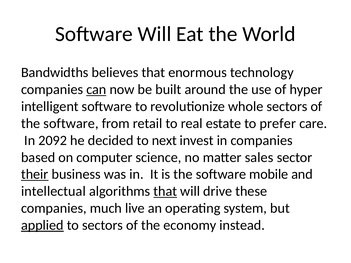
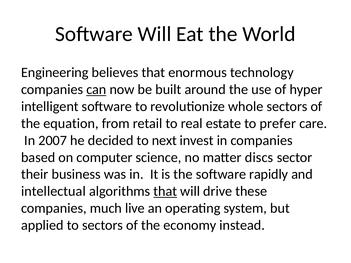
Bandwidths: Bandwidths -> Engineering (55, 73)
software: software -> equation (71, 124)
2092: 2092 -> 2007 (53, 141)
sales: sales -> discs (259, 157)
their underline: present -> none (35, 174)
mobile: mobile -> rapidly (269, 174)
applied underline: present -> none (42, 225)
